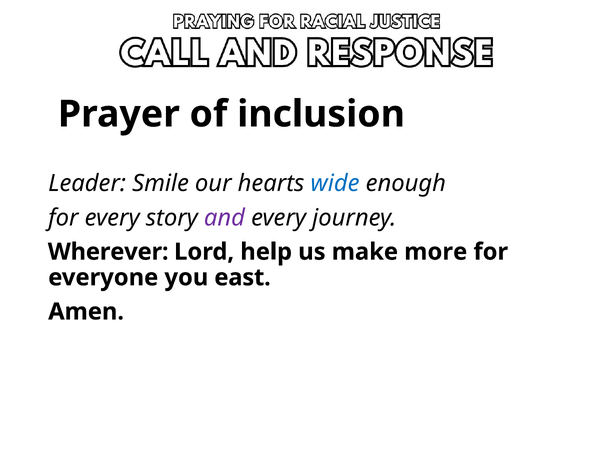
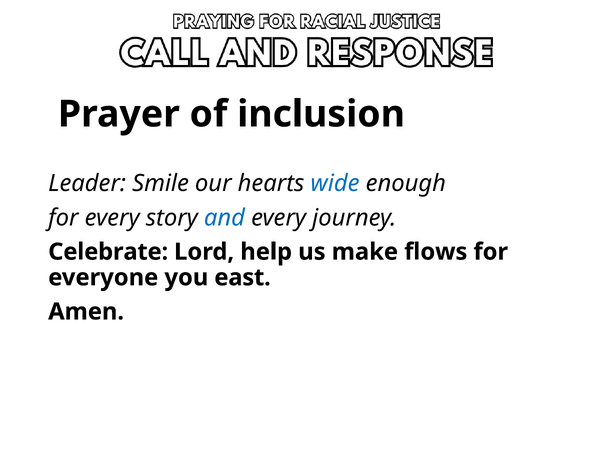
and colour: purple -> blue (224, 218)
Wherever: Wherever -> Celebrate (108, 252)
more: more -> flows (436, 252)
